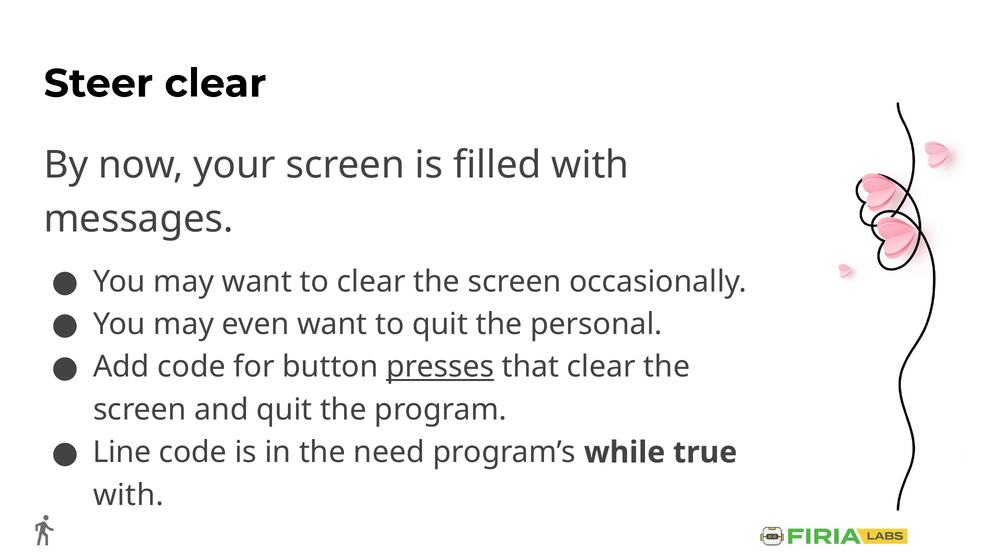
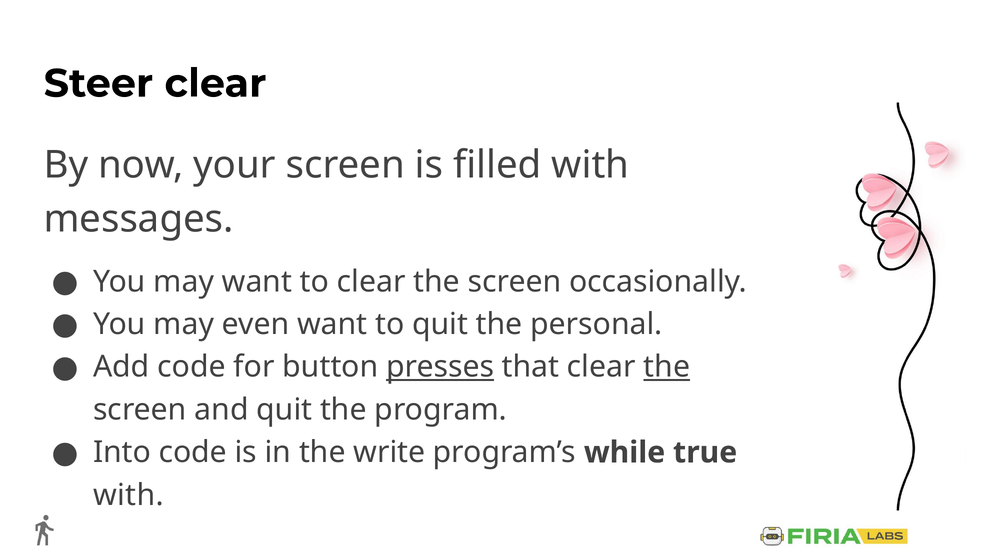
the underline: none -> present (667, 367)
Line: Line -> Into (122, 452)
need: need -> write (389, 452)
